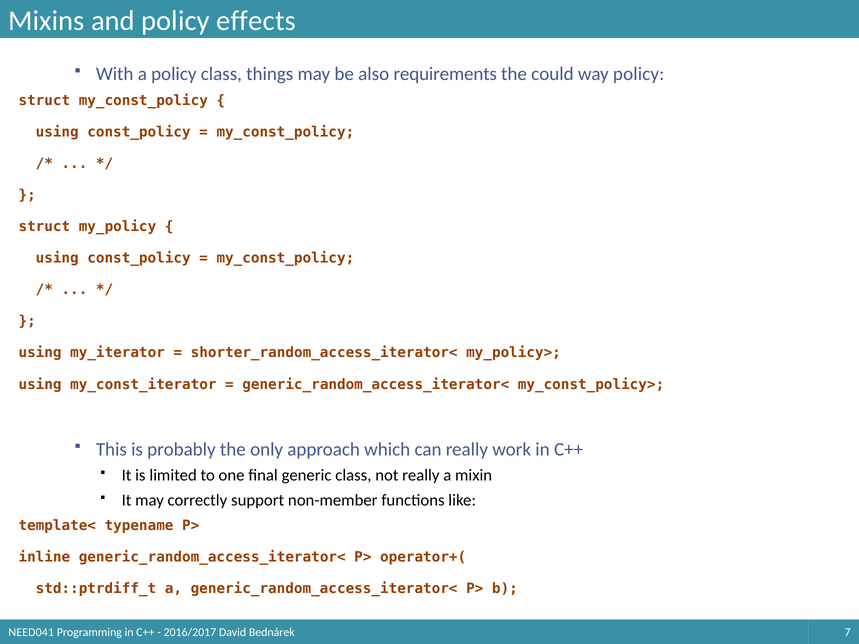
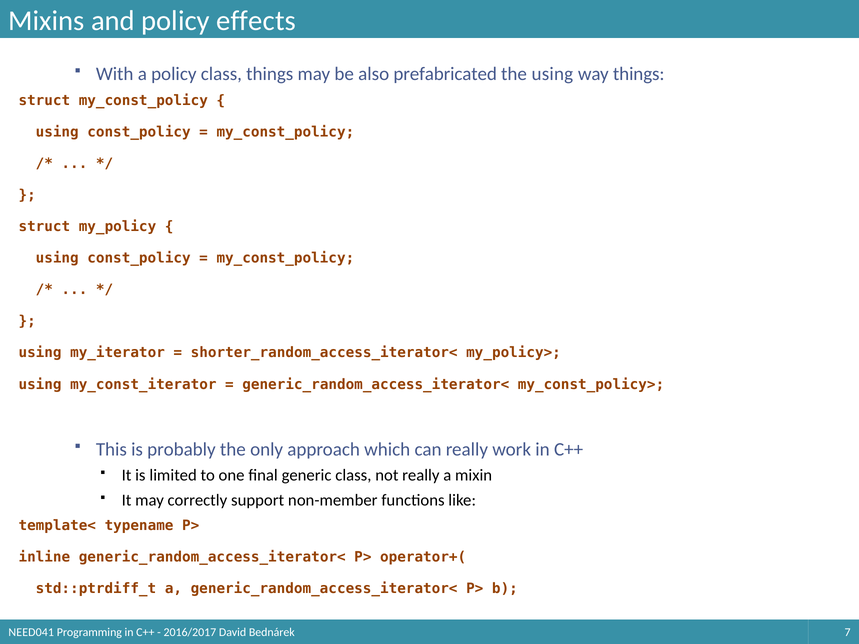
requirements: requirements -> prefabricated (445, 74)
the could: could -> using (552, 74)
way policy: policy -> things (639, 74)
